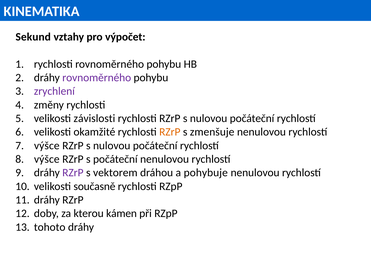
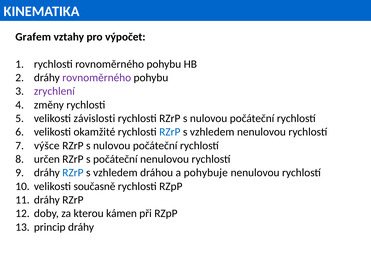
Sekund: Sekund -> Grafem (33, 37)
RZrP colour: orange -> blue (170, 132)
zmenšuje: zmenšuje -> vzhledem (212, 132)
výšce: výšce -> určen (47, 159)
RZrP colour: purple -> blue (73, 173)
vektorem: vektorem -> vzhledem (115, 173)
tohoto: tohoto -> princip (50, 227)
